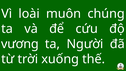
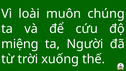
vương: vương -> miệng (20, 44)
